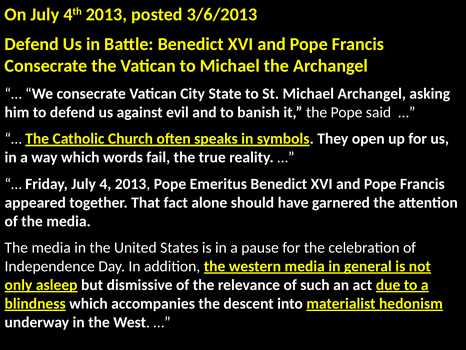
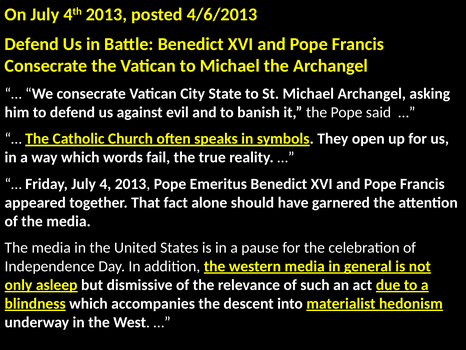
3/6/2013: 3/6/2013 -> 4/6/2013 (222, 14)
